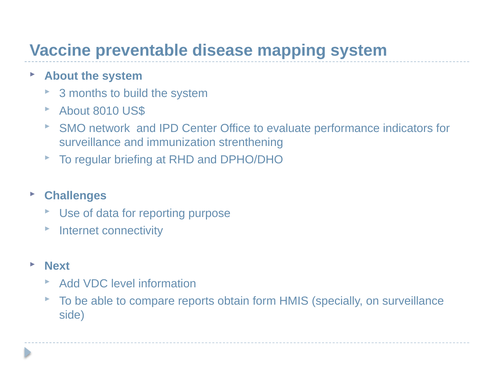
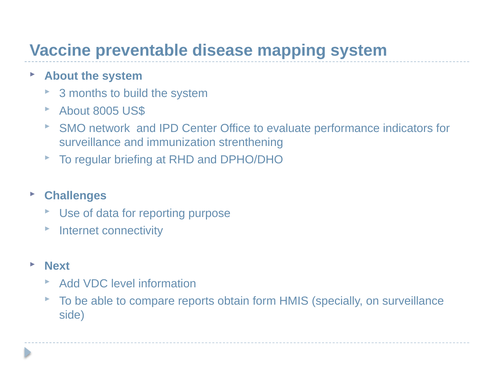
8010: 8010 -> 8005 (106, 111)
